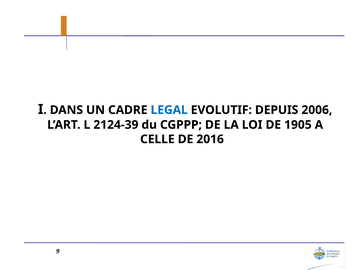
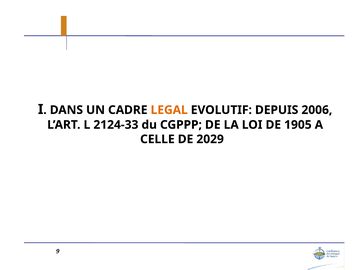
LEGAL colour: blue -> orange (169, 110)
2124-39: 2124-39 -> 2124-33 (116, 125)
2016: 2016 -> 2029 (210, 139)
